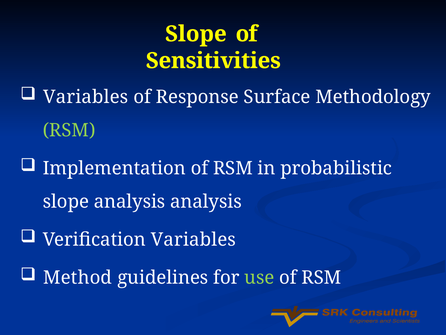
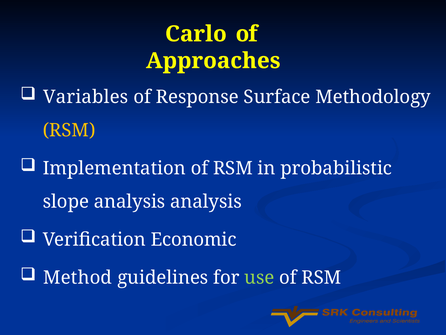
Slope: Slope -> Carlo (196, 34)
Sensitivities: Sensitivities -> Approaches (213, 61)
RSM colour: light green -> yellow (69, 130)
Verification Variables: Variables -> Economic (194, 239)
